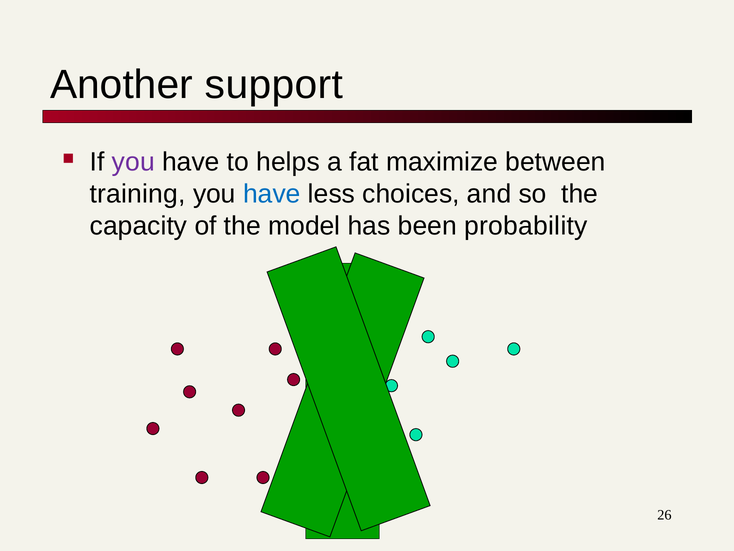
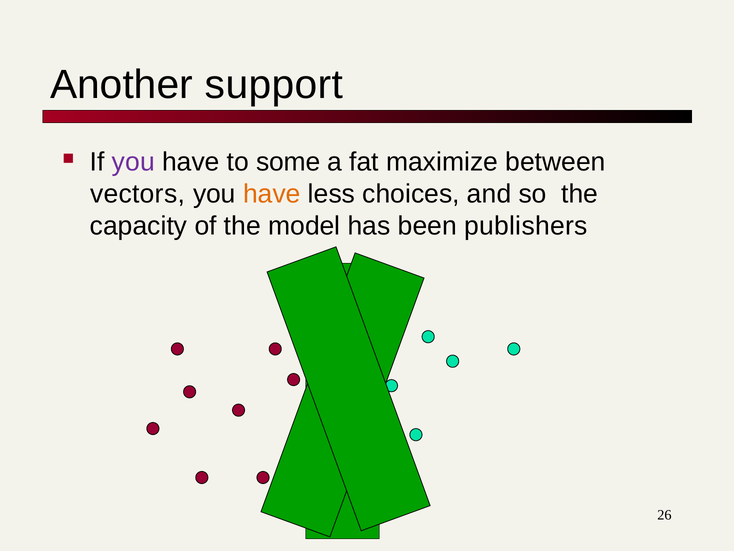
helps: helps -> some (288, 162)
training: training -> vectors (138, 194)
have colour: blue -> orange (272, 194)
probability: probability -> publishers (526, 226)
